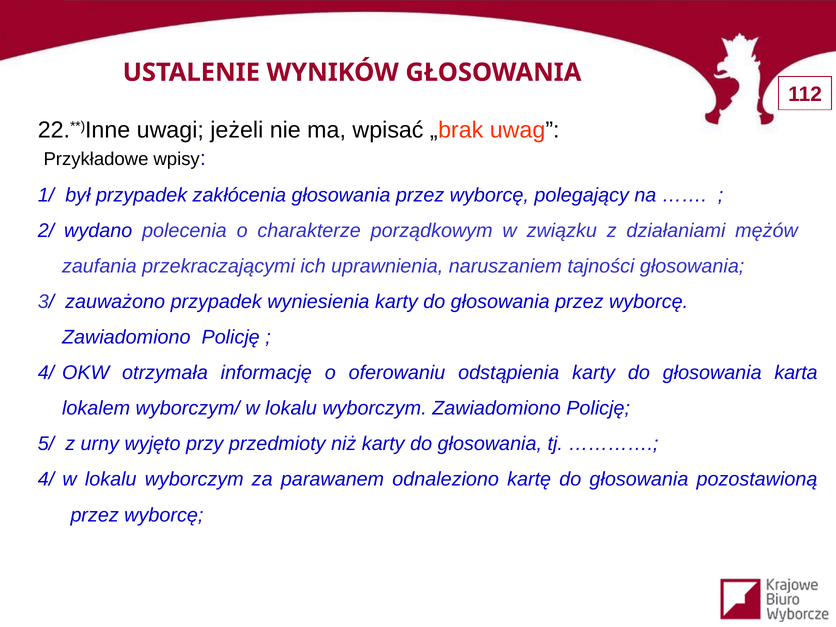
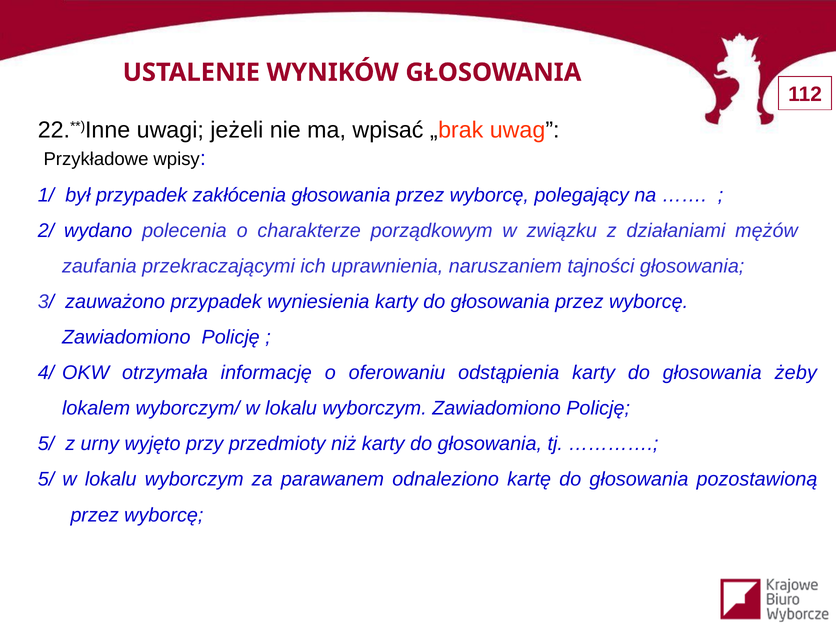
karta: karta -> żeby (796, 373)
4/: 4/ -> 5/ (46, 479)
